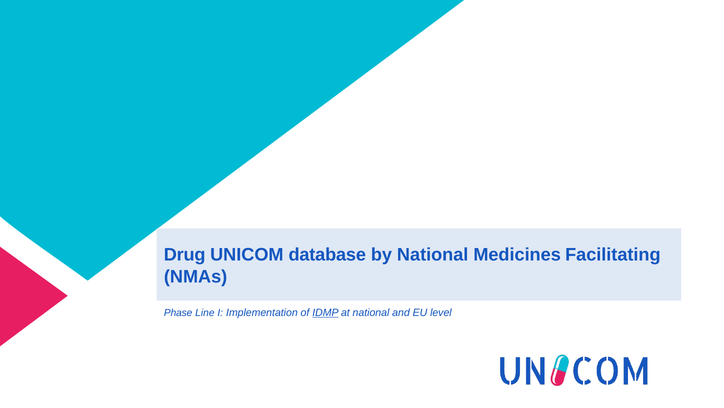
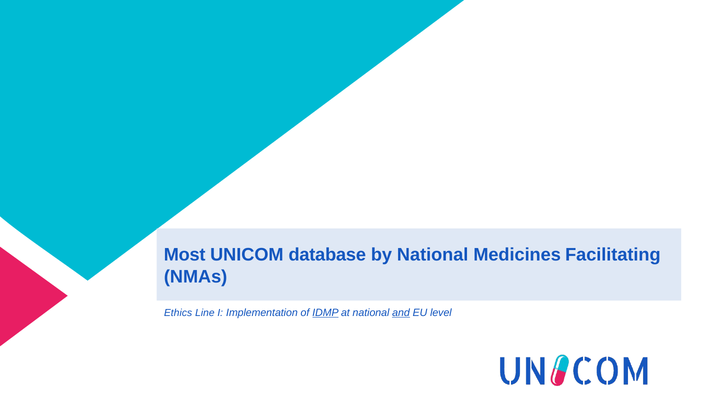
Drug: Drug -> Most (185, 254)
Phase: Phase -> Ethics (178, 312)
and underline: none -> present (401, 312)
